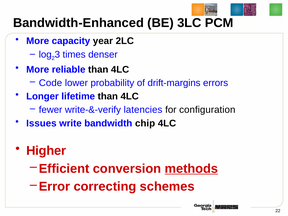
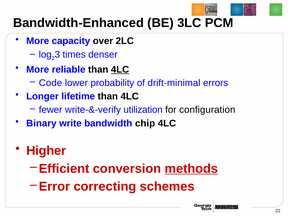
year: year -> over (103, 41)
4LC underline: none -> present (120, 69)
drift-margins: drift-margins -> drift-minimal (174, 83)
latencies: latencies -> utilization (143, 110)
Issues: Issues -> Binary (41, 123)
